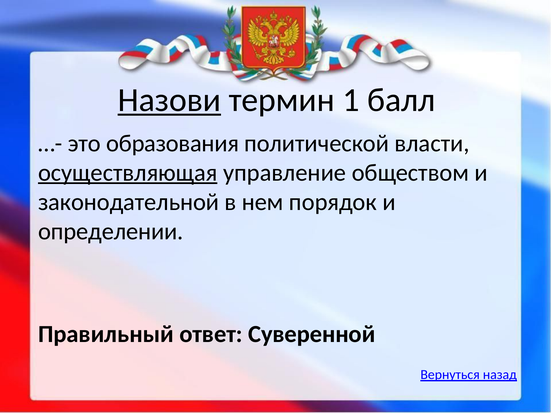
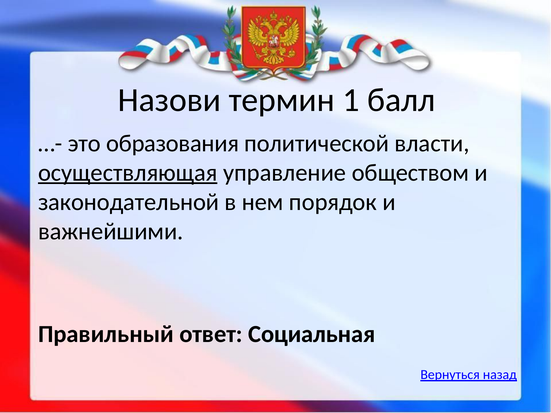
Назови underline: present -> none (169, 100)
определении: определении -> важнейшими (111, 232)
Суверенной: Суверенной -> Социальная (312, 334)
